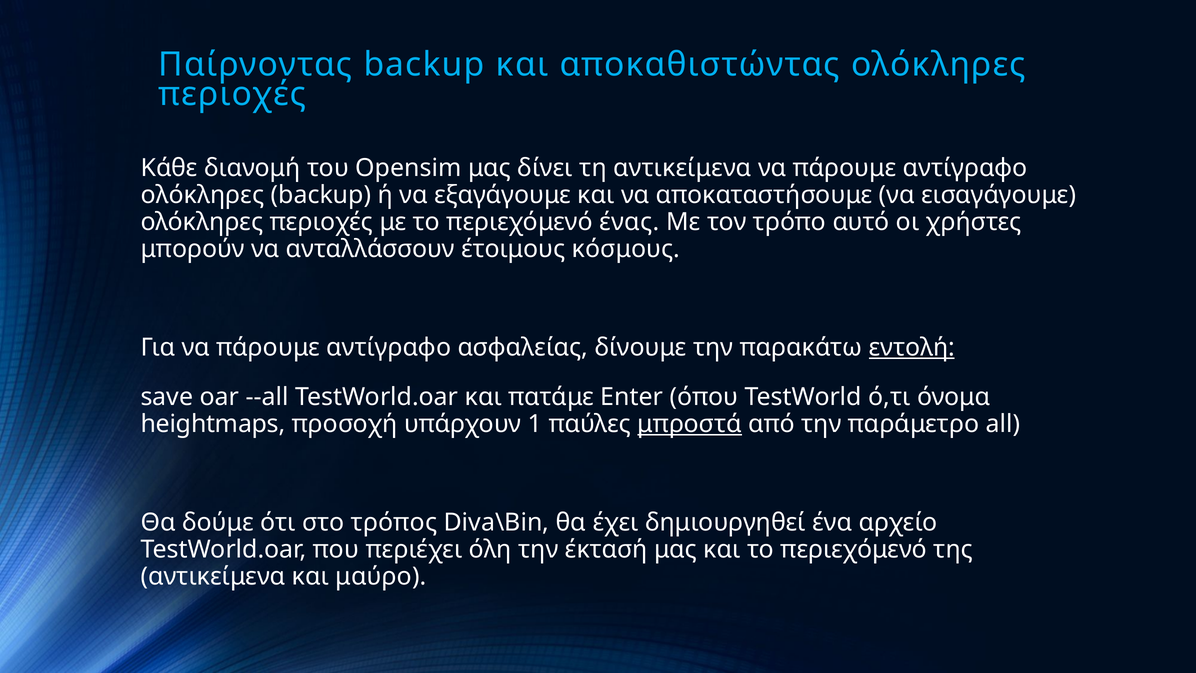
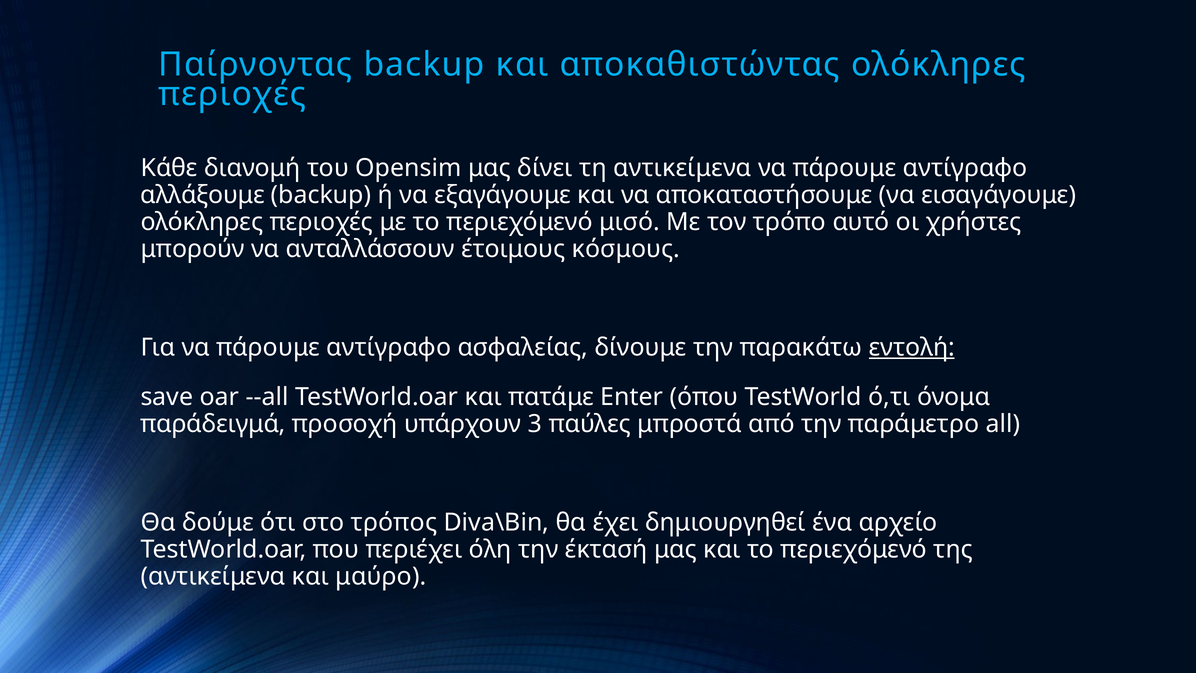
ολόκληρες: ολόκληρες -> αλλάξουμε (203, 195)
ένας: ένας -> μισό (629, 222)
heightmaps: heightmaps -> παράδειγμά (213, 424)
1: 1 -> 3 (535, 424)
μπροστά underline: present -> none (690, 424)
